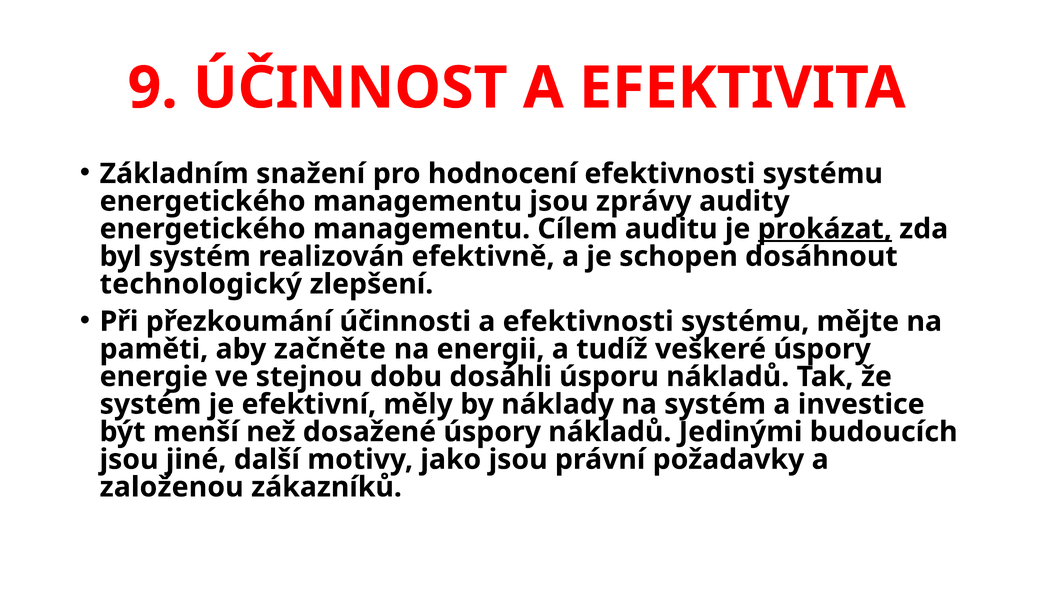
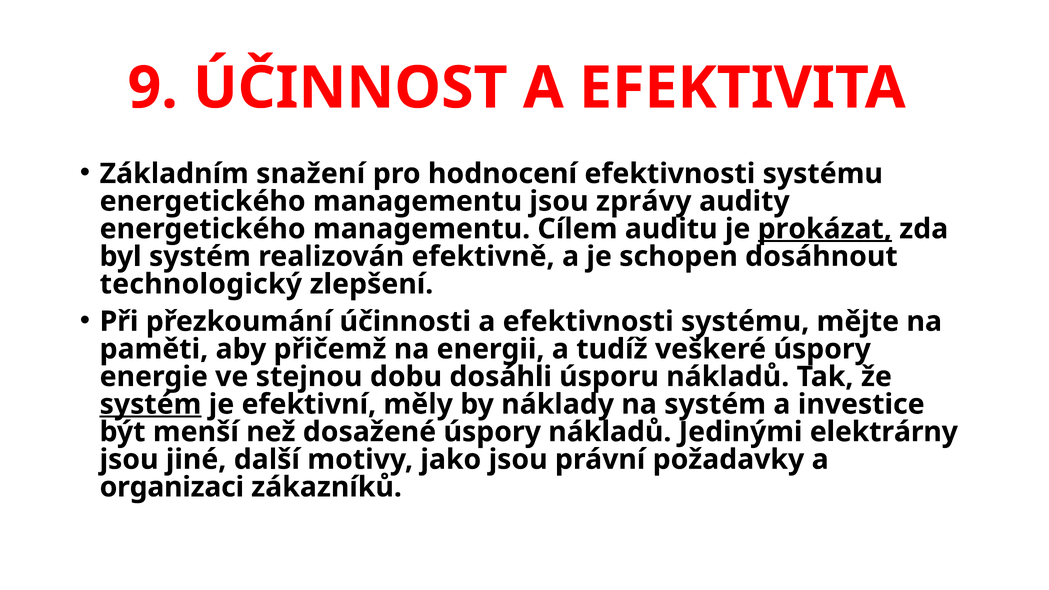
začněte: začněte -> přičemž (330, 349)
systém underline: none -> present (150, 404)
budoucích: budoucích -> elektrárny (884, 432)
založenou: založenou -> organizaci (172, 487)
